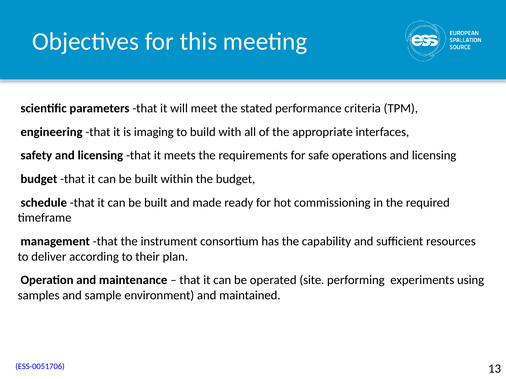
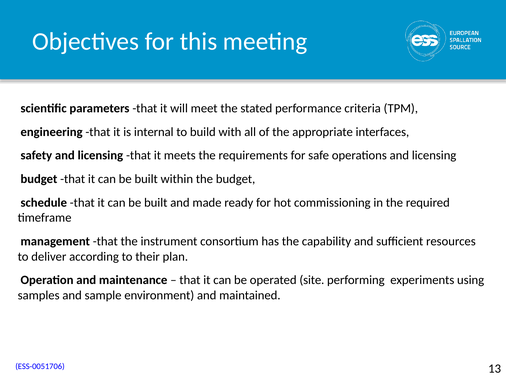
imaging: imaging -> internal (154, 132)
